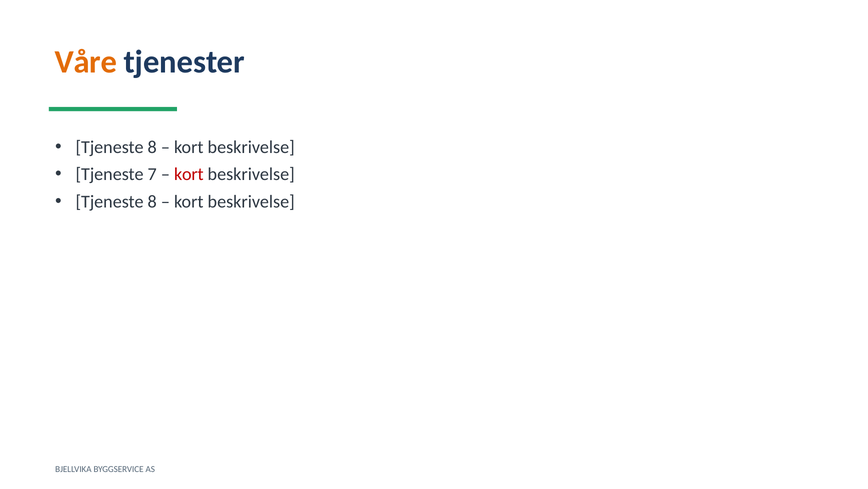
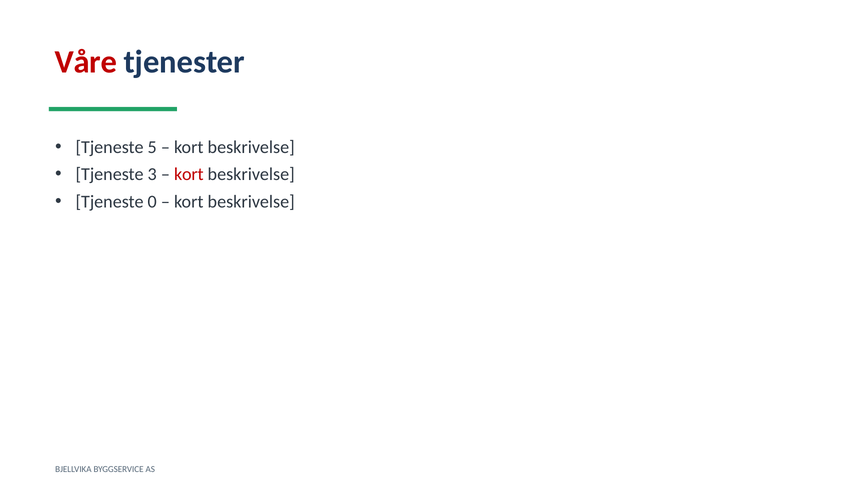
Våre colour: orange -> red (86, 62)
8: 8 -> 5 (152, 147)
7: 7 -> 3 (152, 174)
8: 8 -> 0 (152, 201)
